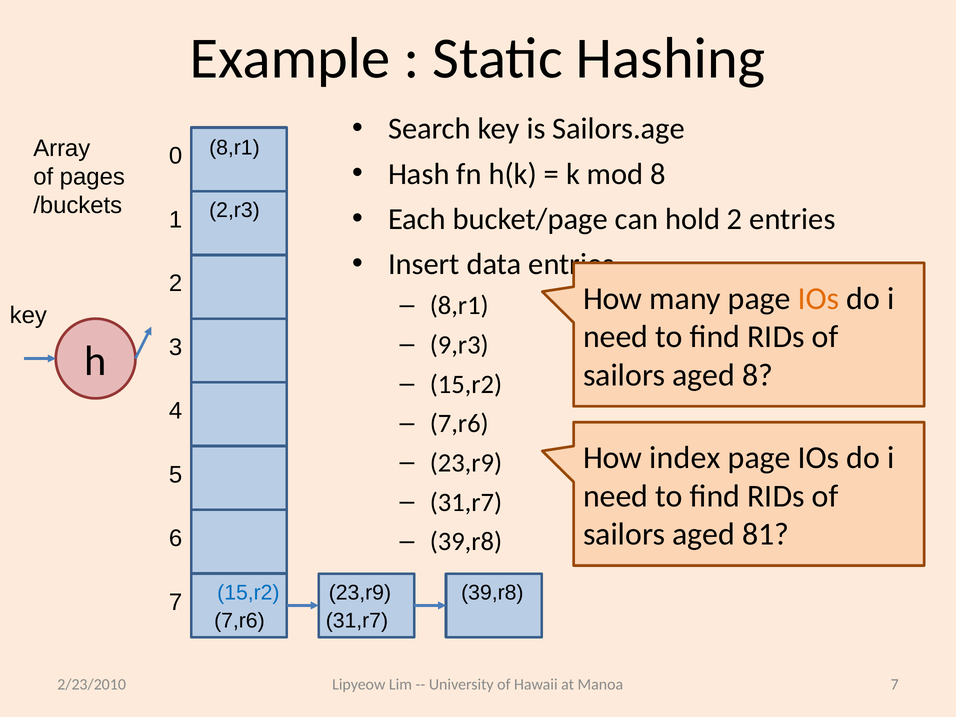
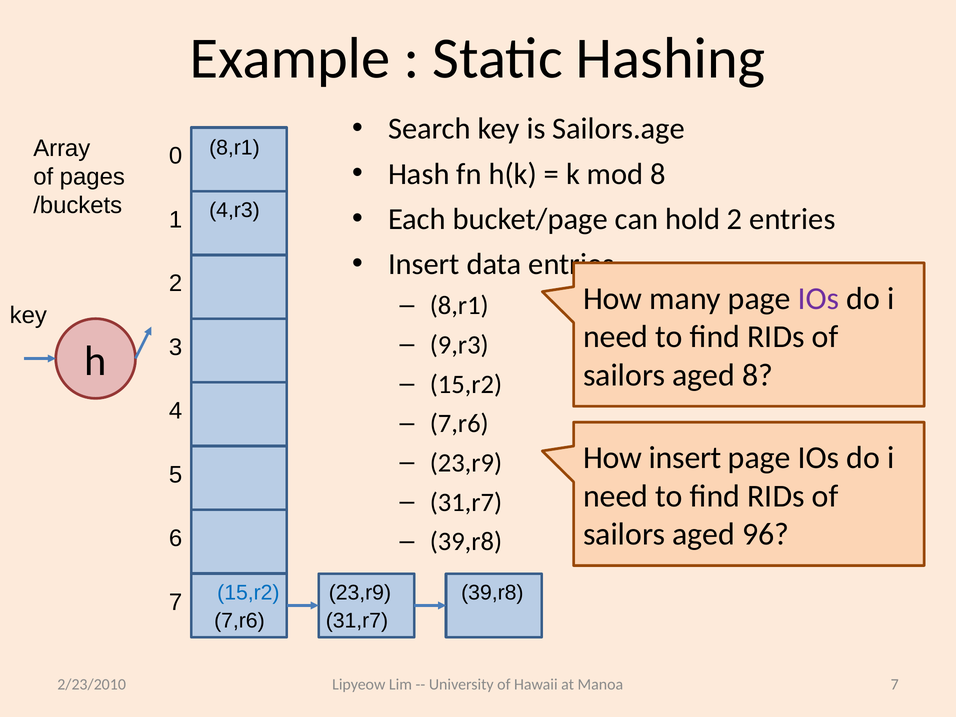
2,r3: 2,r3 -> 4,r3 (234, 210)
IOs colour: orange -> purple (819, 299)
How index: index -> insert (685, 458)
81: 81 -> 96 (766, 534)
